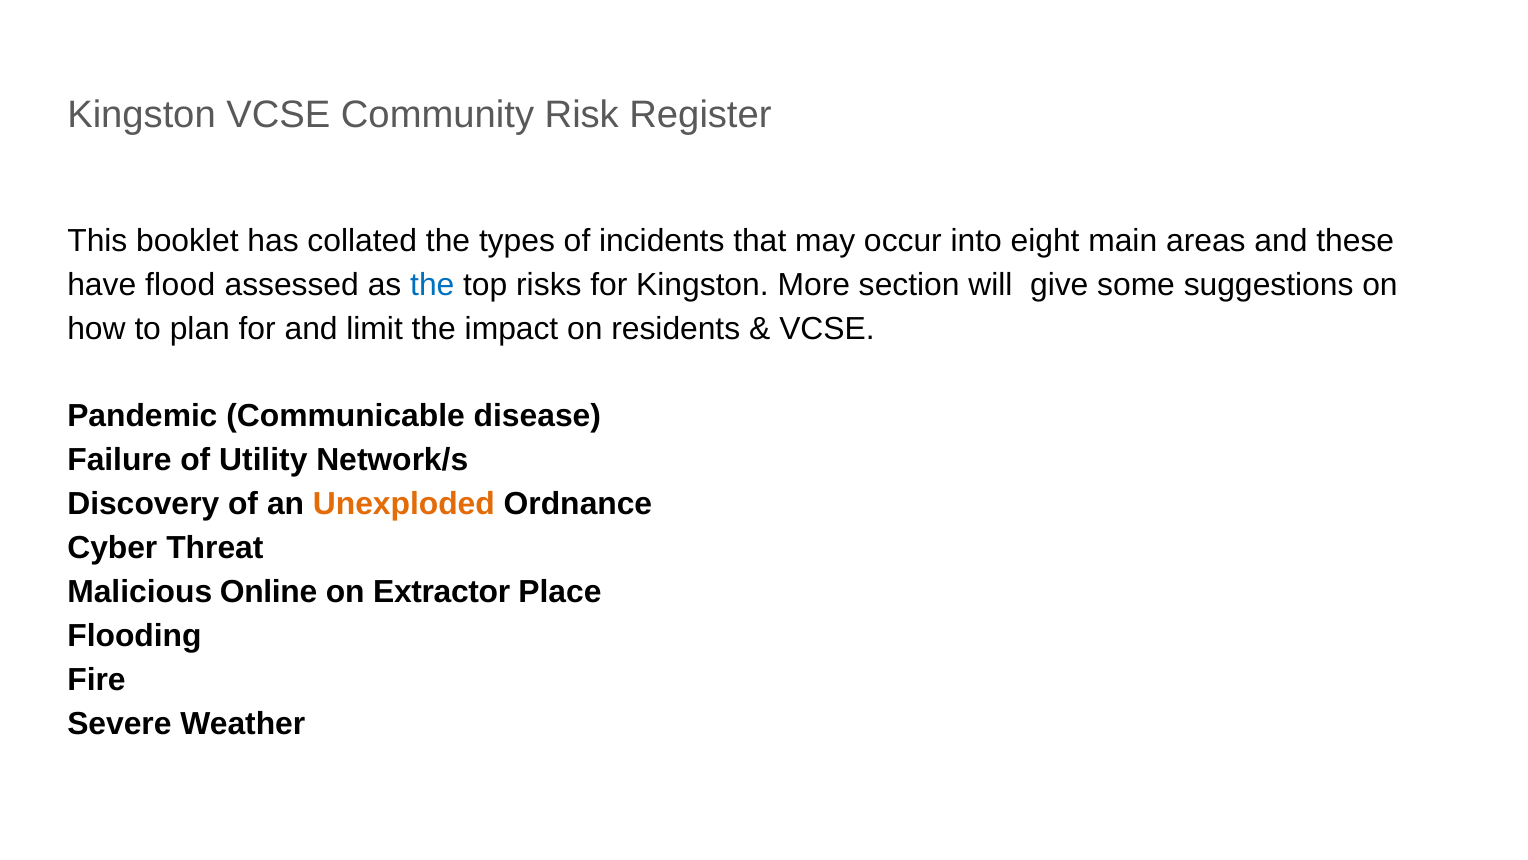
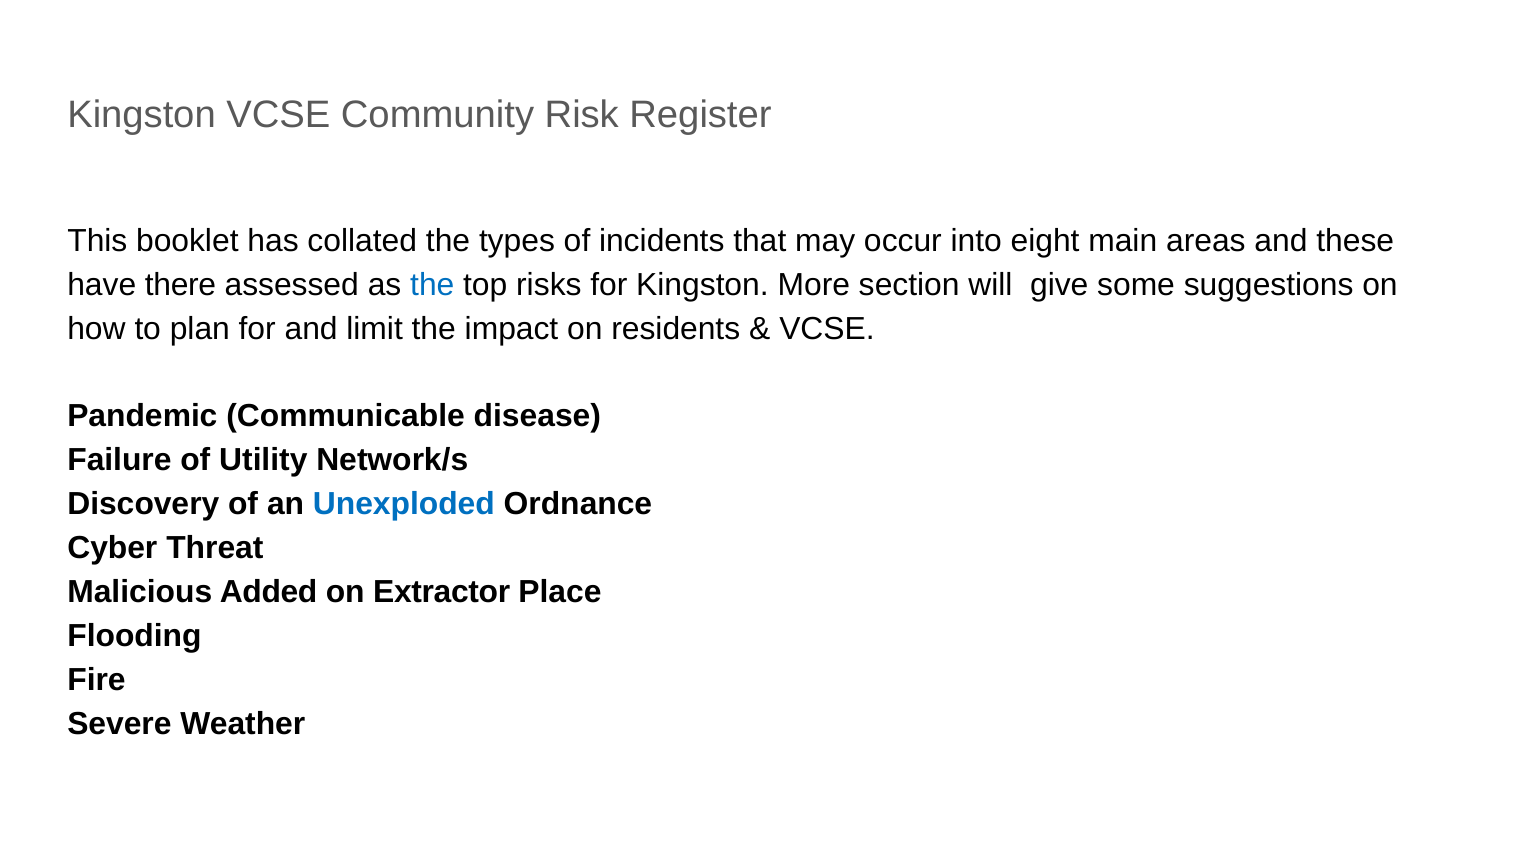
flood: flood -> there (181, 285)
Unexploded colour: orange -> blue (404, 504)
Online: Online -> Added (269, 592)
